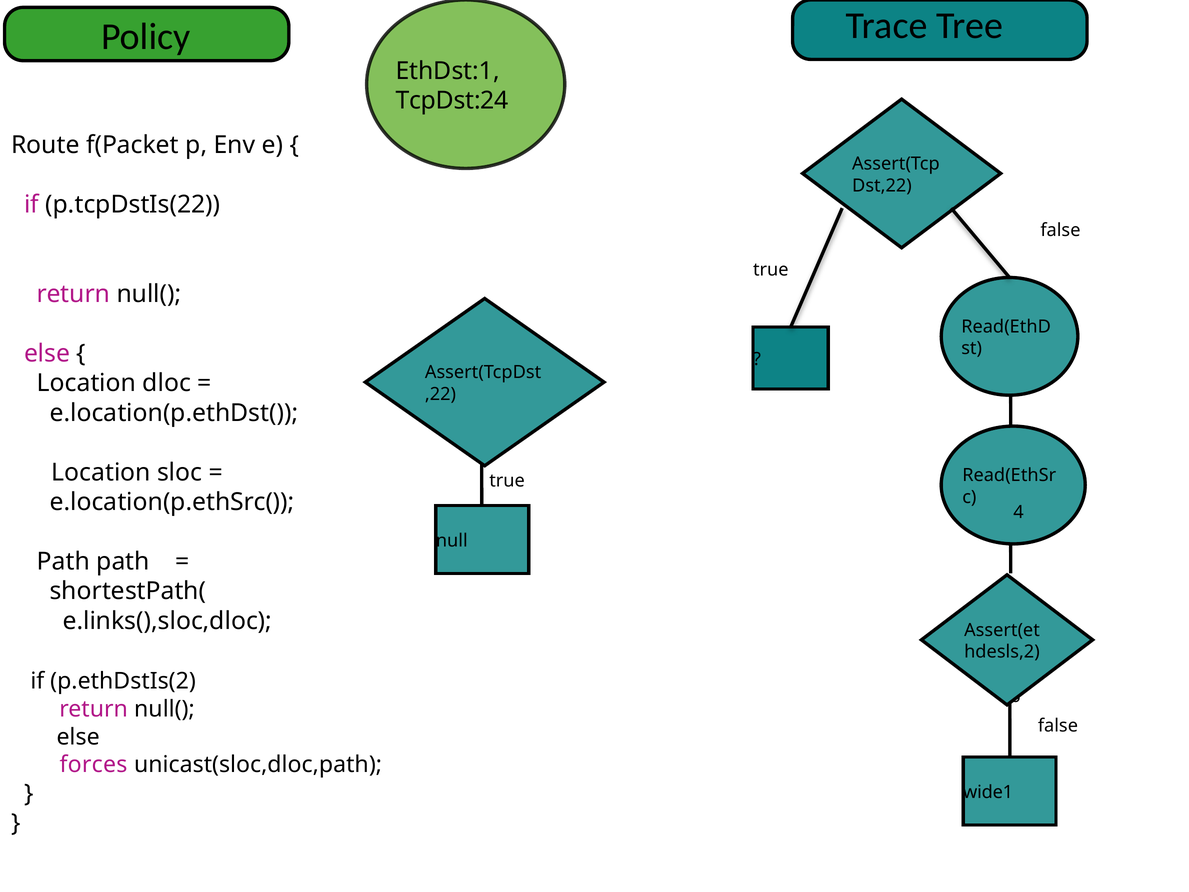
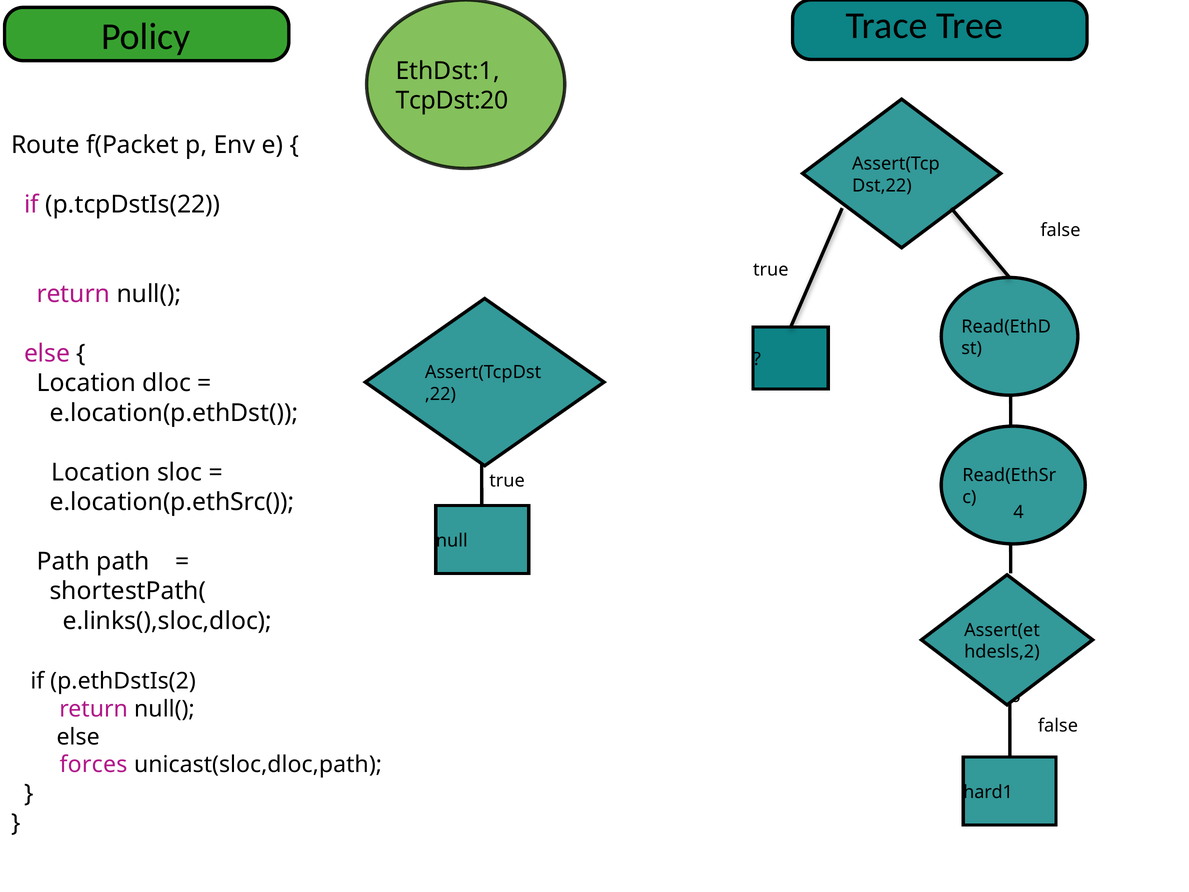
TcpDst:24: TcpDst:24 -> TcpDst:20 (452, 101)
wide1: wide1 -> hard1 (988, 792)
